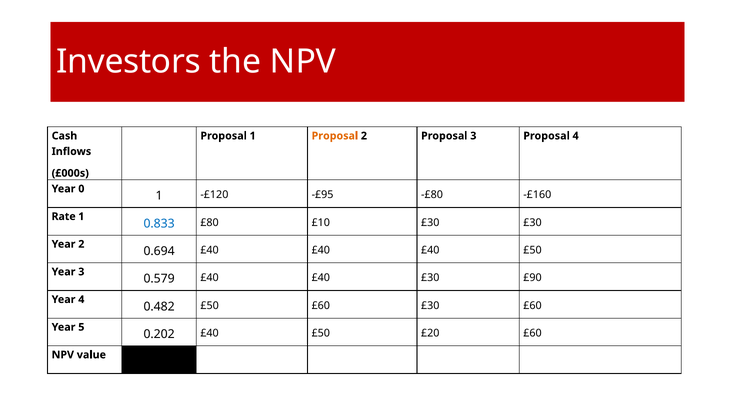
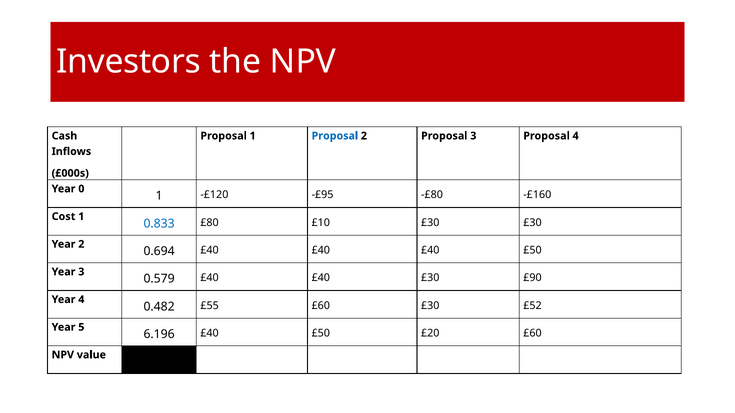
Proposal colour: orange -> blue (335, 136)
Rate: Rate -> Cost (64, 217)
0.482 £50: £50 -> £55 (210, 306)
£30 £60: £60 -> £52 (533, 306)
0.202: 0.202 -> 6.196 (159, 335)
